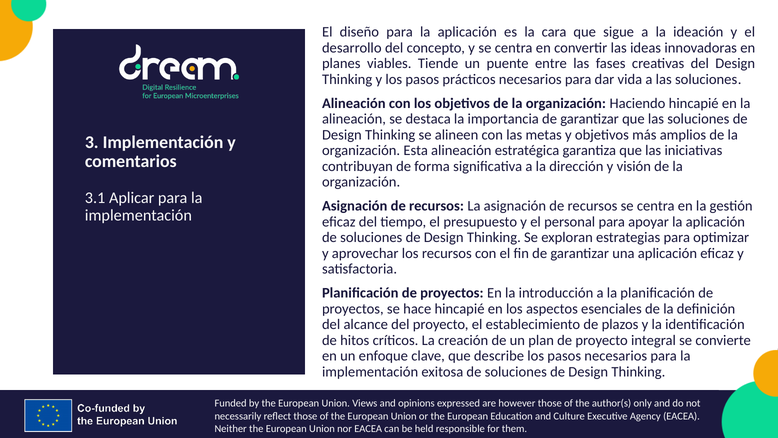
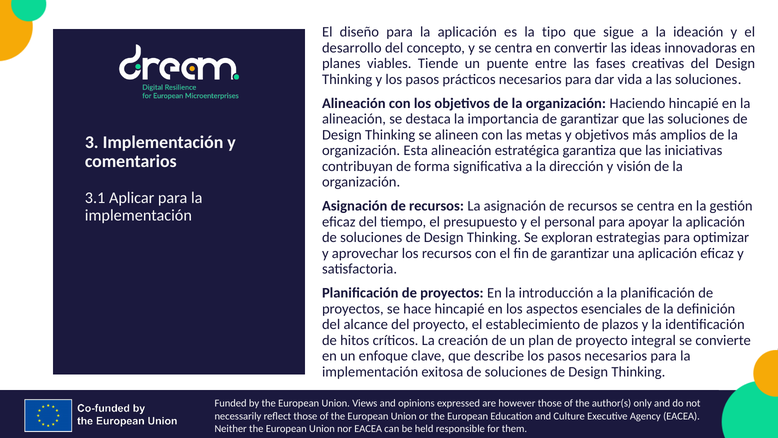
cara: cara -> tipo (554, 32)
